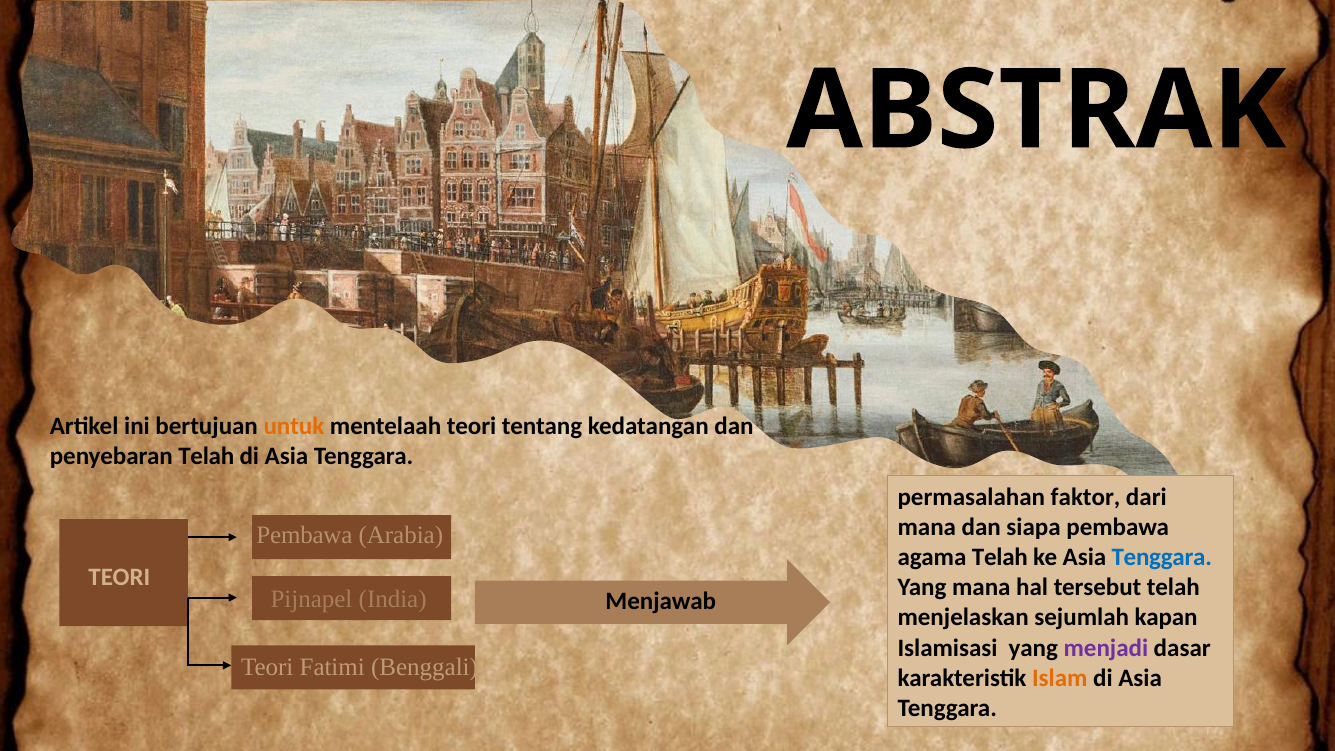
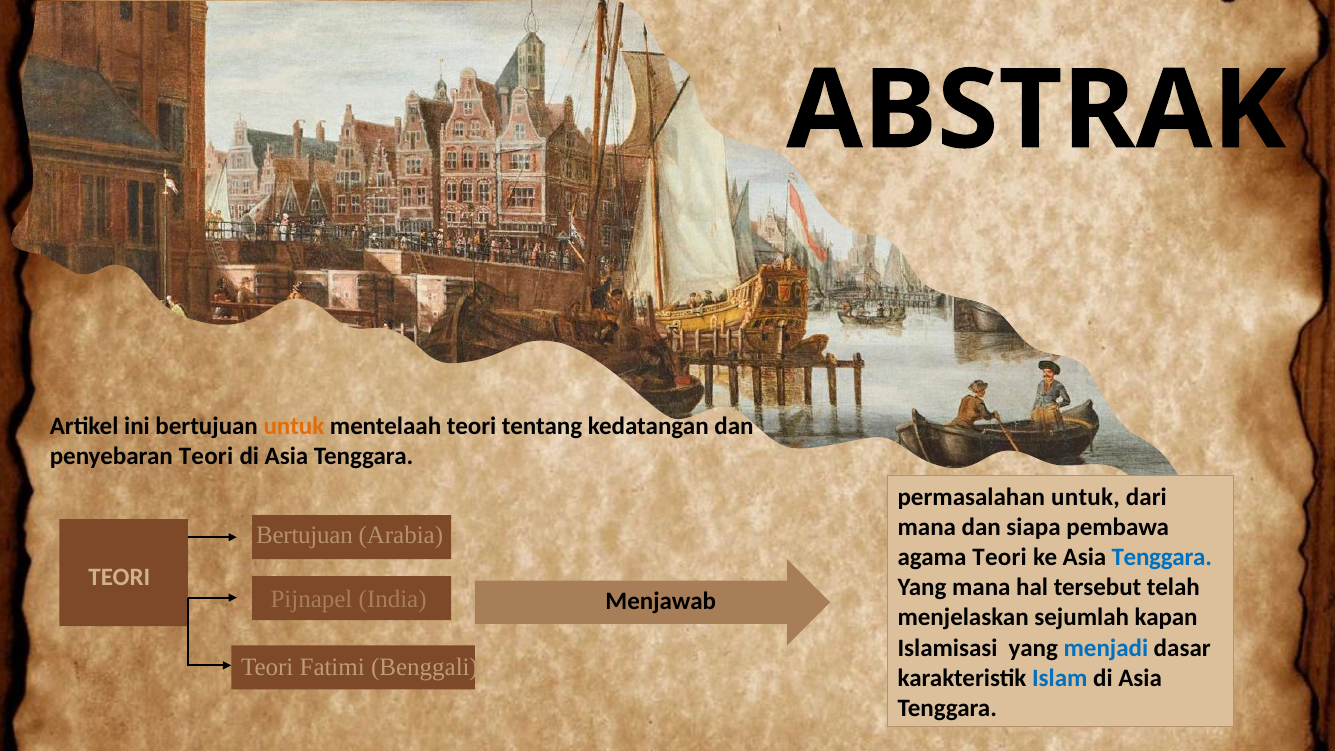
penyebaran Telah: Telah -> Teori (206, 456)
permasalahan faktor: faktor -> untuk (1085, 498)
Pembawa: Pembawa -> Bertujuan (304, 535)
agama Telah: Telah -> Teori (1000, 558)
menjadi colour: purple -> blue (1106, 648)
Islam colour: orange -> blue (1060, 678)
